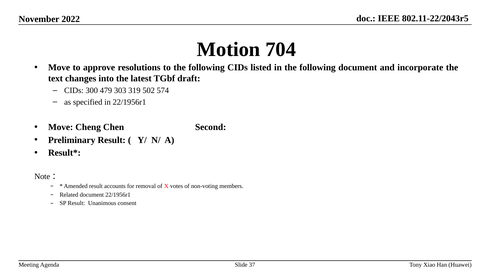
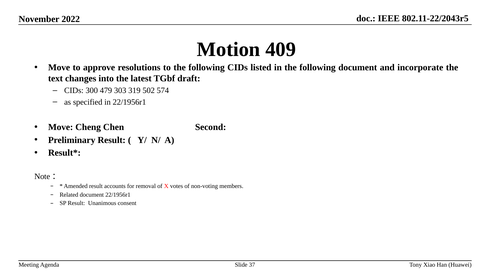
704: 704 -> 409 (281, 49)
